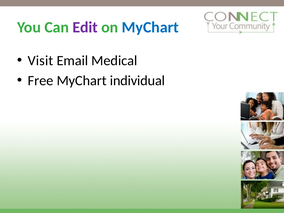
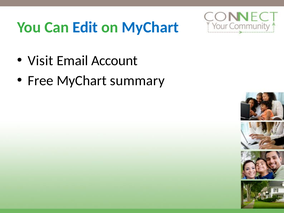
Edit colour: purple -> blue (85, 27)
Medical: Medical -> Account (114, 61)
individual: individual -> summary (137, 81)
